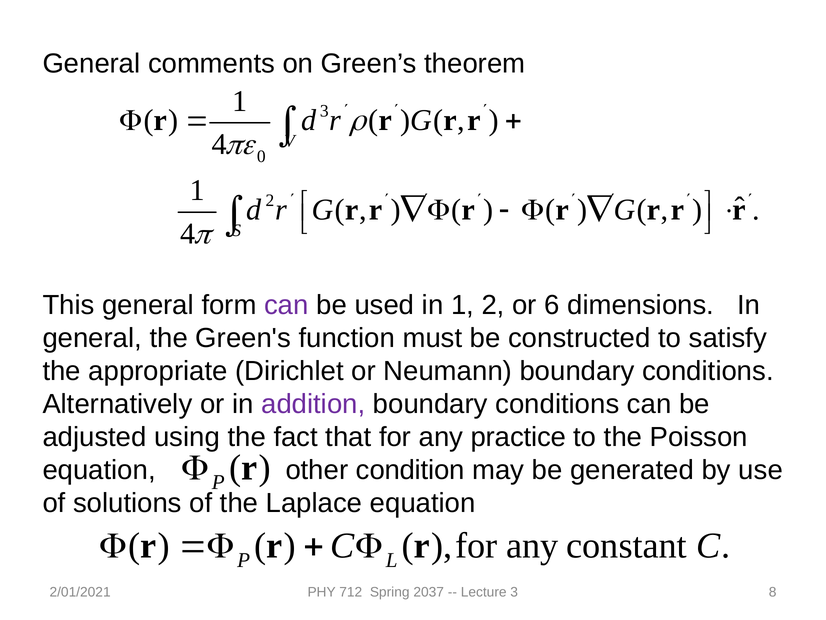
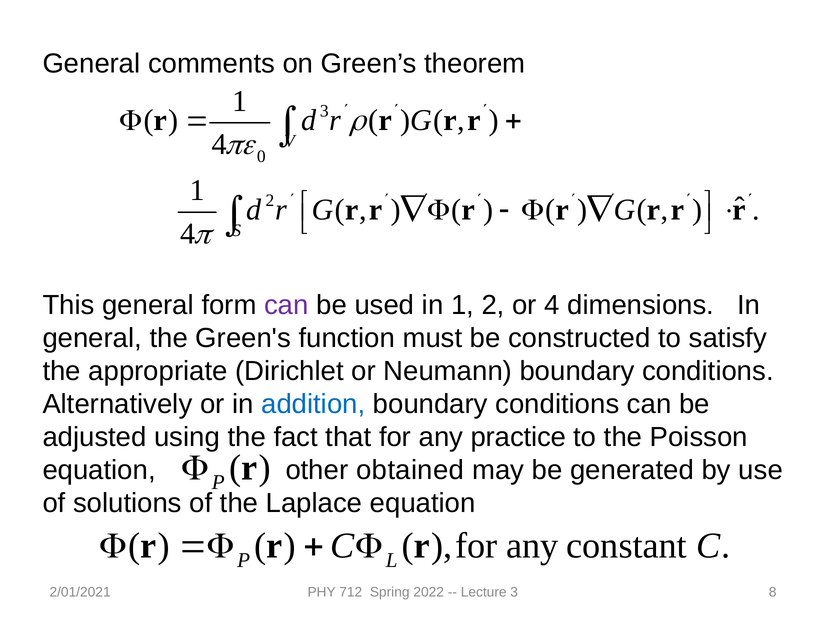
or 6: 6 -> 4 (552, 305)
addition colour: purple -> blue (313, 404)
condition: condition -> obtained (410, 470)
2037: 2037 -> 2022 (429, 592)
